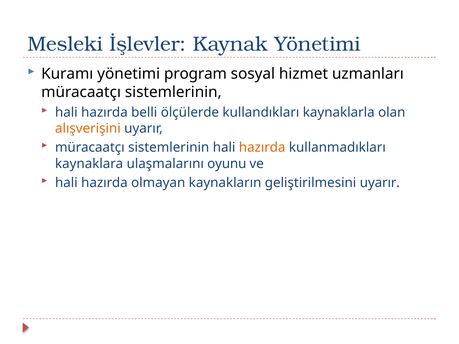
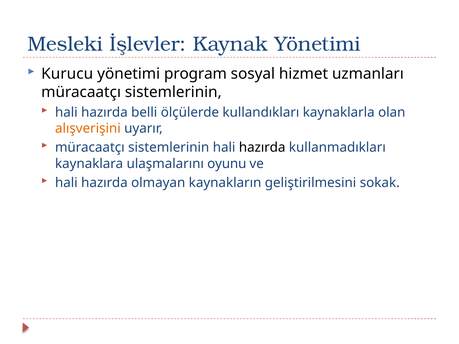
Kuramı: Kuramı -> Kurucu (67, 74)
hazırda colour: orange -> black (262, 148)
geliştirilmesini uyarır: uyarır -> sokak (380, 183)
